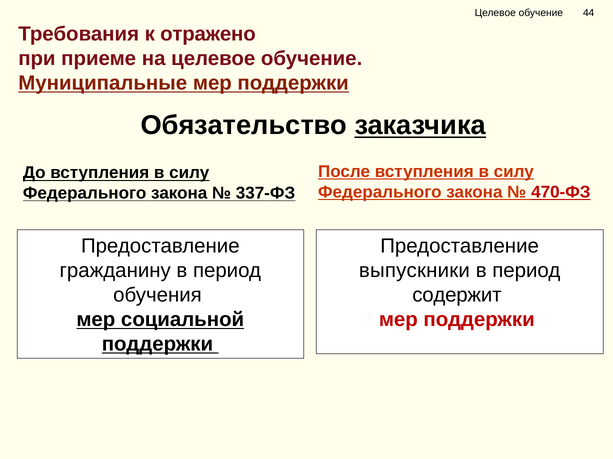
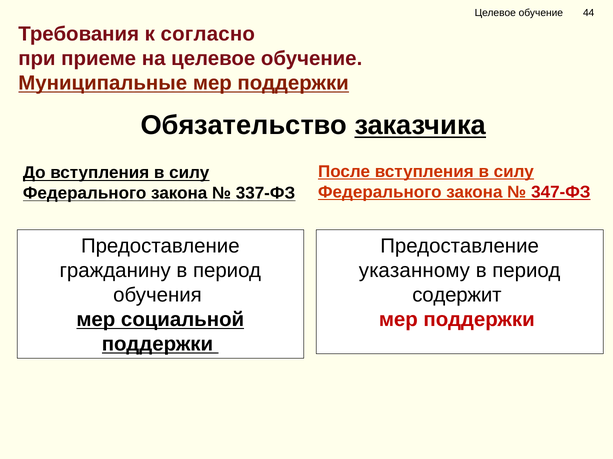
отражено: отражено -> согласно (208, 34)
470-ФЗ: 470-ФЗ -> 347-ФЗ (561, 192)
выпускники: выпускники -> указанному (414, 271)
